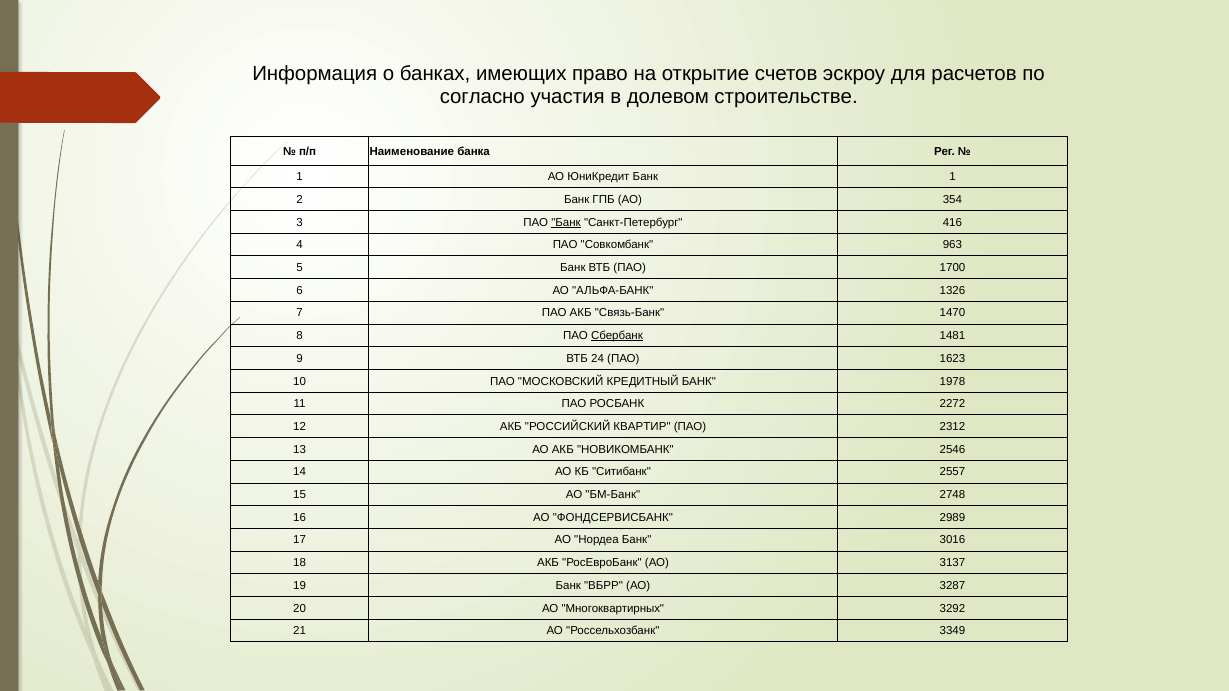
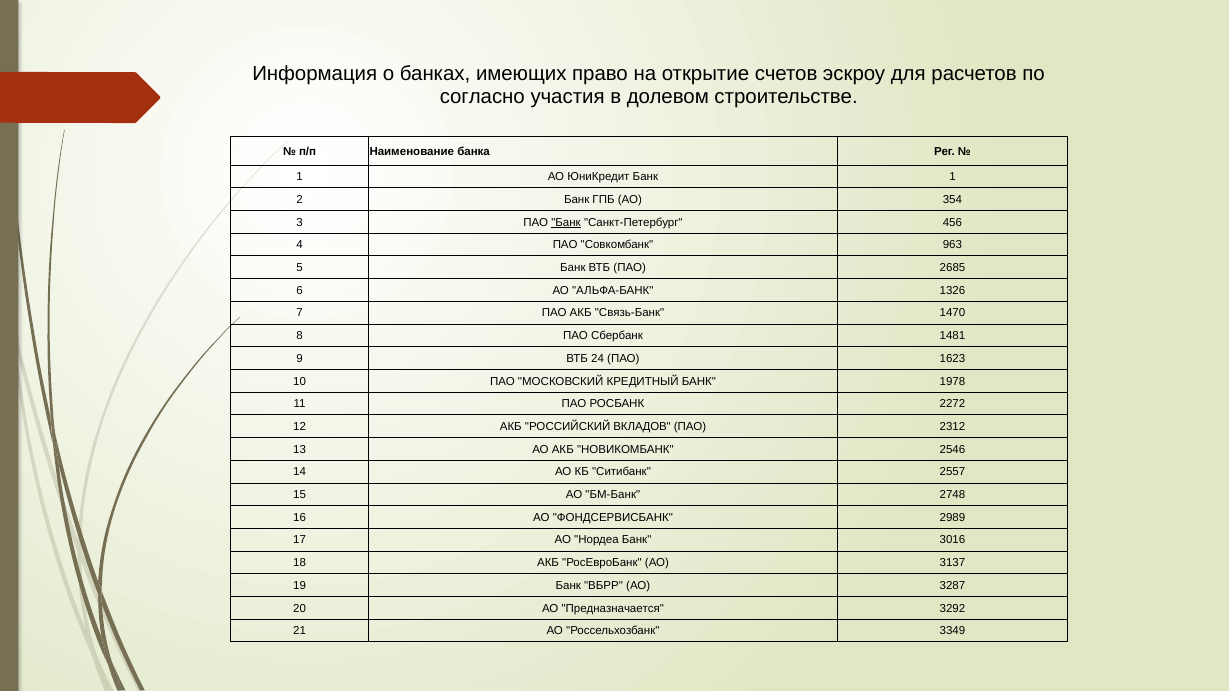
416: 416 -> 456 (952, 222)
1700: 1700 -> 2685 (953, 268)
Сбербанк underline: present -> none (617, 336)
КВАРТИР: КВАРТИР -> ВКЛАДОВ (642, 427)
Многоквартирных: Многоквартирных -> Предназначается (613, 609)
